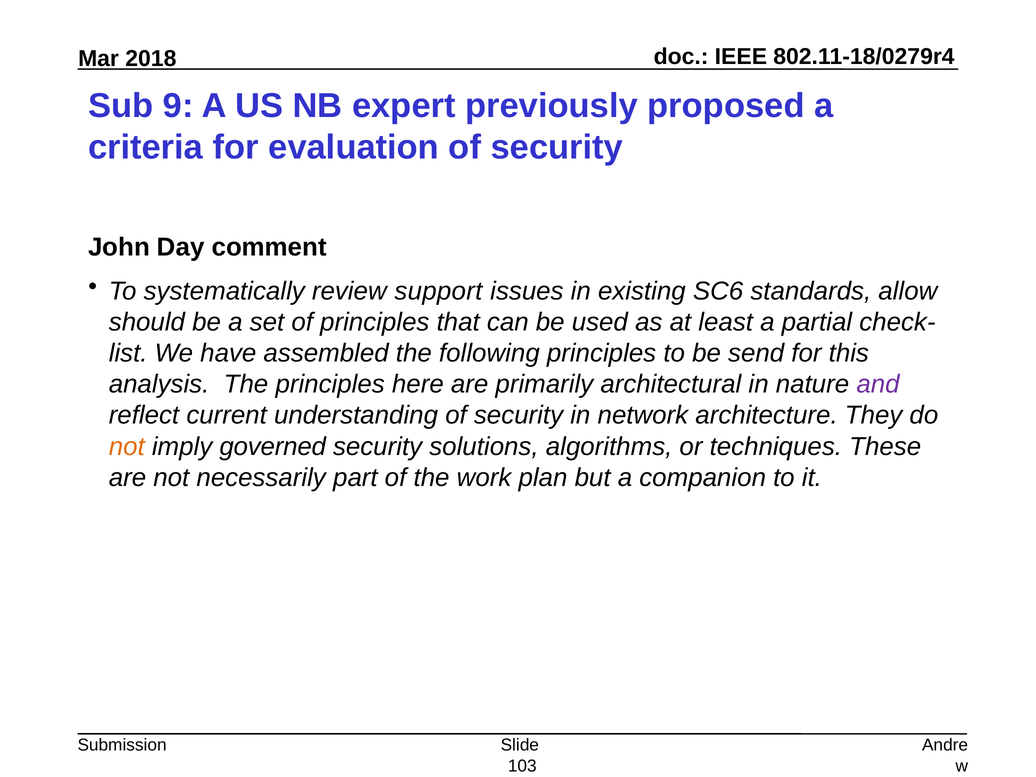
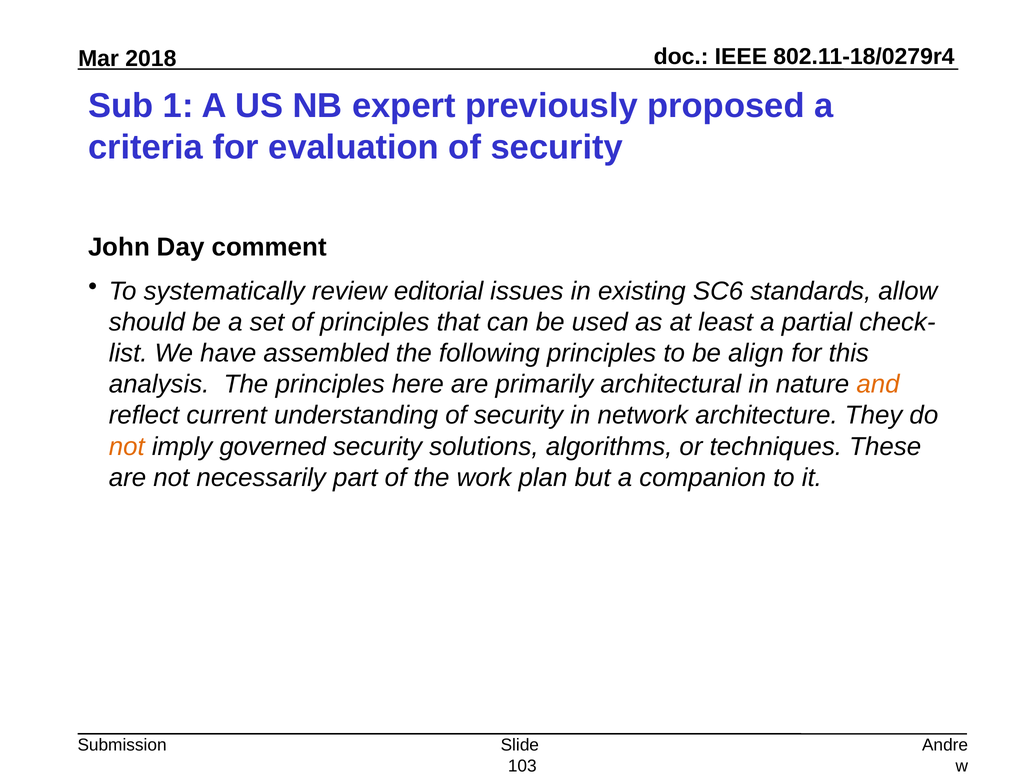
9: 9 -> 1 (178, 106)
support: support -> editorial (439, 291)
send: send -> align (756, 353)
and colour: purple -> orange (878, 384)
